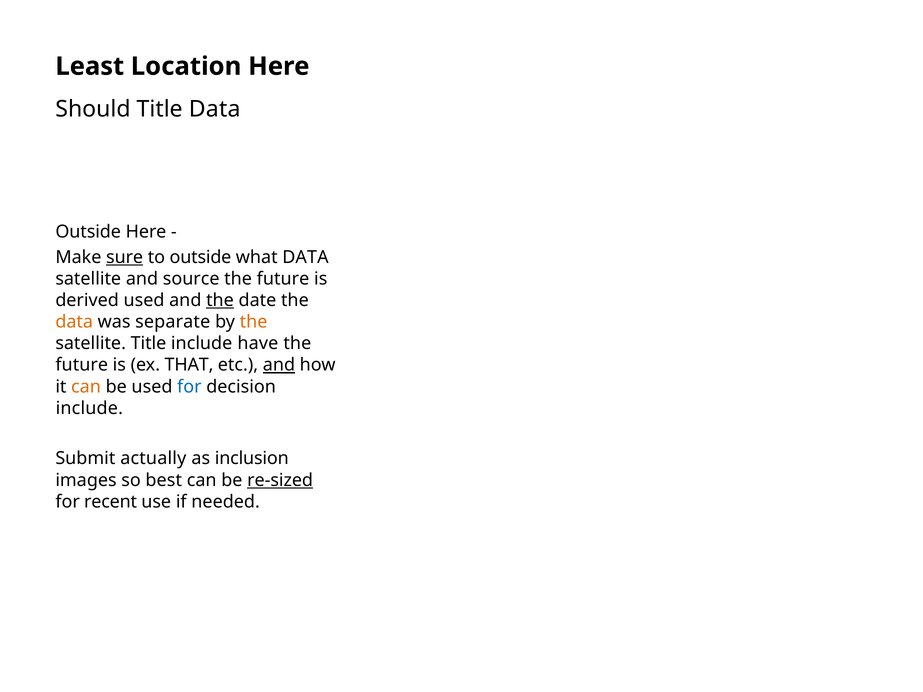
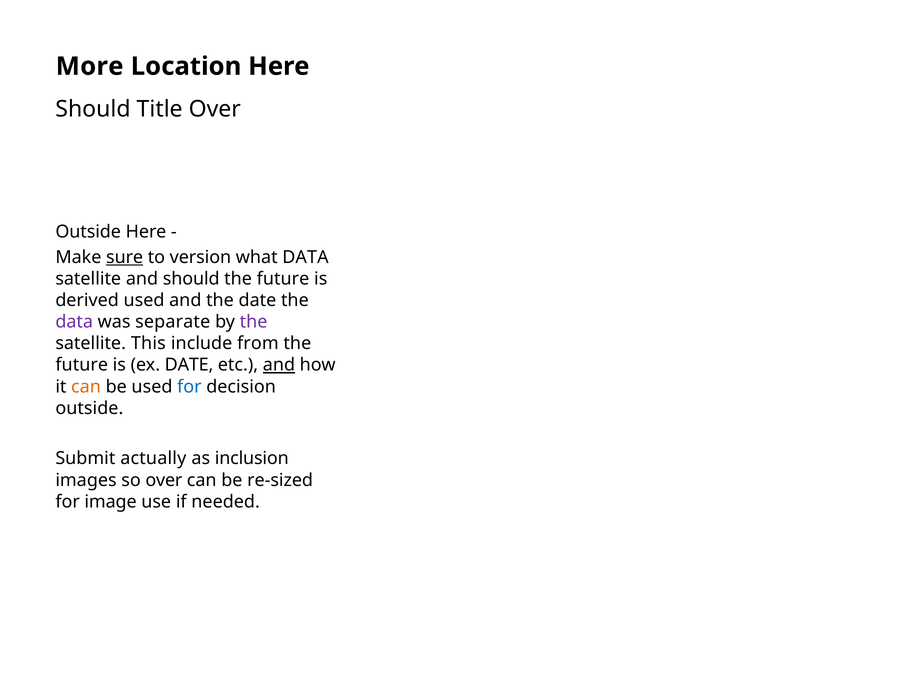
Least: Least -> More (90, 66)
Title Data: Data -> Over (215, 109)
to outside: outside -> version (200, 257)
and source: source -> should (191, 279)
the underline: present -> none (220, 300)
data colour: orange -> purple (74, 322)
the colour: orange -> purple (254, 322)
satellite Title: Title -> This (148, 344)
have: have -> from (258, 344)
ex THAT: THAT -> DATE (189, 365)
include: include -> outside (89, 408)
so best: best -> over (164, 480)
re-sized underline: present -> none (280, 480)
recent: recent -> image (111, 502)
